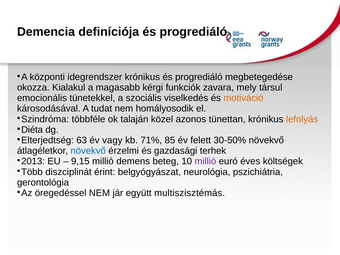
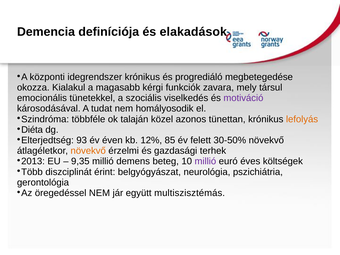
definíciója és progrediáló: progrediáló -> elakadások (193, 32)
motiváció colour: orange -> purple (243, 98)
63: 63 -> 93 (82, 140)
vagy: vagy -> éven (112, 140)
71%: 71% -> 12% (151, 140)
növekvő colour: blue -> orange (88, 151)
9,15: 9,15 -> 9,35 (80, 161)
